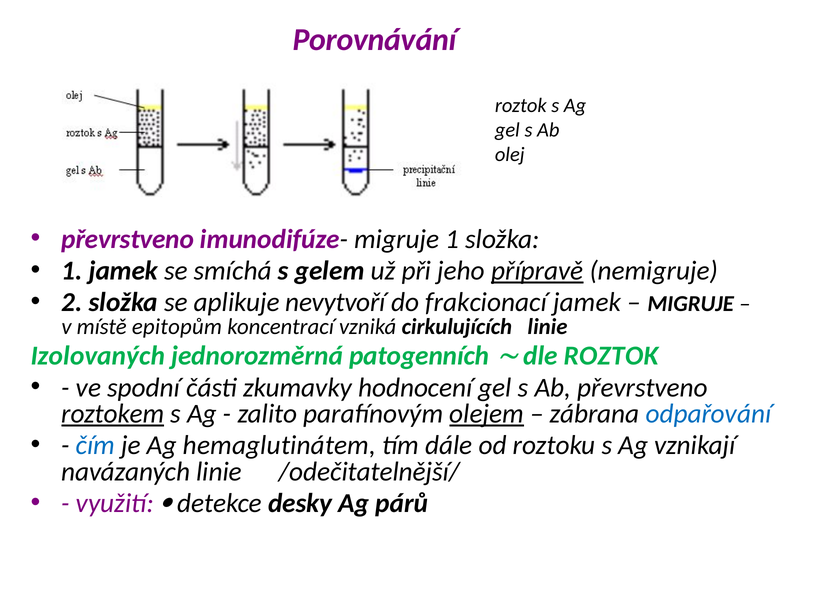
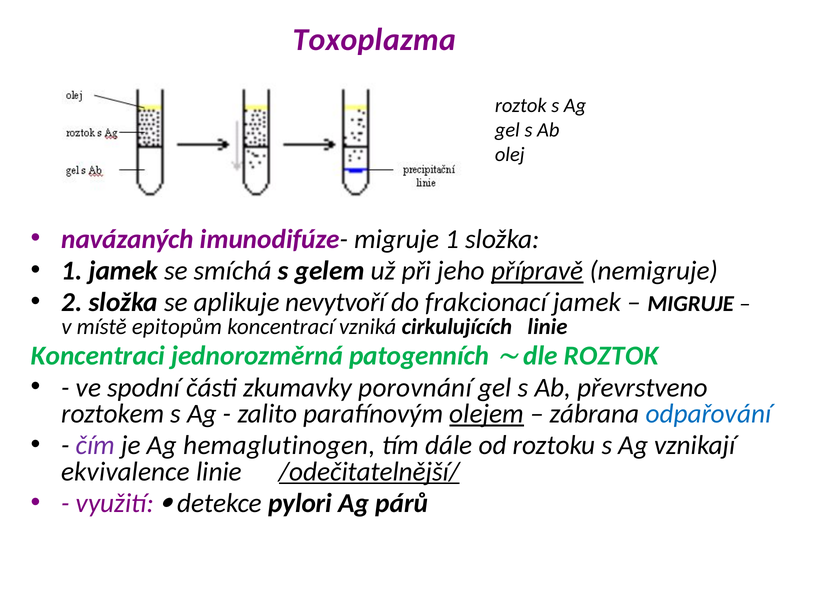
Porovnávání: Porovnávání -> Toxoplazma (374, 40)
převrstveno: převrstveno -> navázaných (128, 239)
Izolovaných: Izolovaných -> Koncentraci (98, 356)
hodnocení: hodnocení -> porovnání (415, 388)
roztokem underline: present -> none (113, 414)
čím colour: blue -> purple (95, 446)
hemaglutinátem: hemaglutinátem -> hemaglutinogen (279, 446)
navázaných: navázaných -> ekvivalence (126, 472)
/odečitatelnější/ underline: none -> present (369, 472)
desky: desky -> pylori (300, 504)
